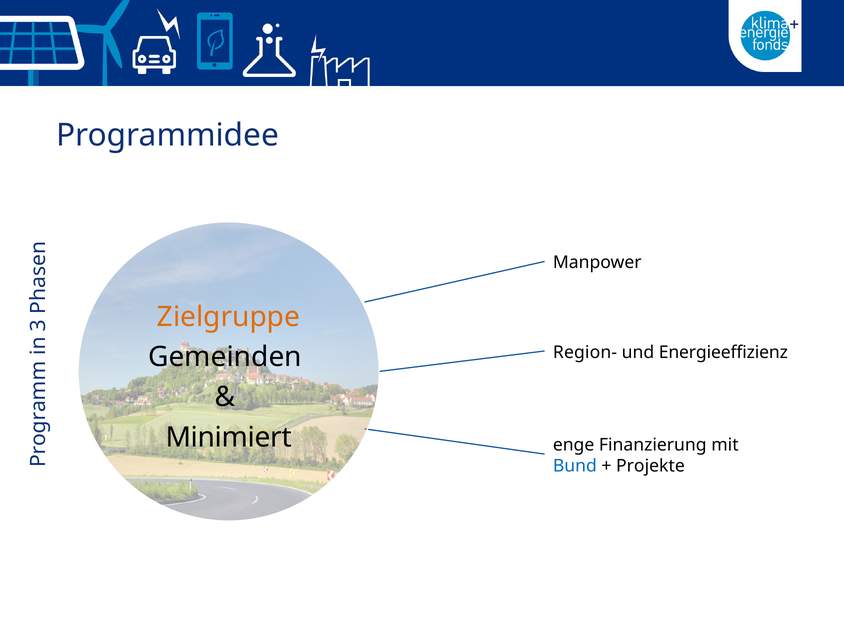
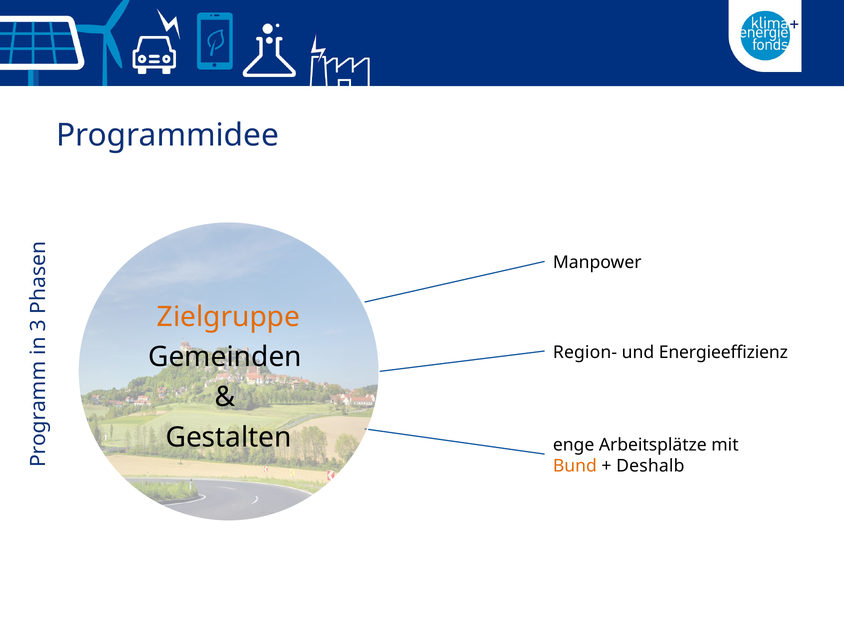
Minimiert: Minimiert -> Gestalten (229, 437)
Finanzierung: Finanzierung -> Arbeitsplätze (653, 445)
Bund colour: blue -> orange (575, 466)
Projekte: Projekte -> Deshalb (650, 466)
